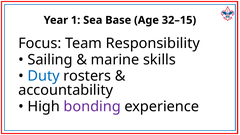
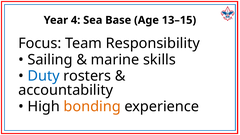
1: 1 -> 4 (76, 20)
32–15: 32–15 -> 13–15 (179, 20)
bonding colour: purple -> orange (92, 106)
